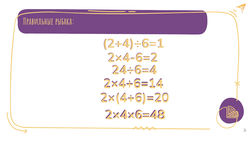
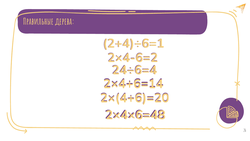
рыбака: рыбака -> дерева (65, 22)
